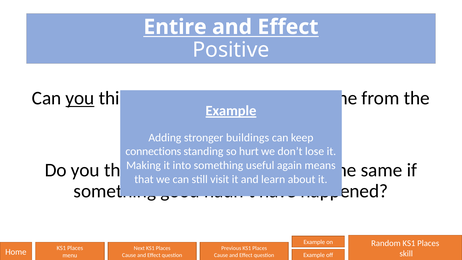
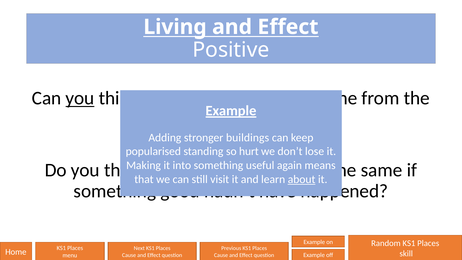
Entire: Entire -> Living (175, 27)
connections: connections -> popularised (153, 151)
about underline: none -> present (302, 179)
